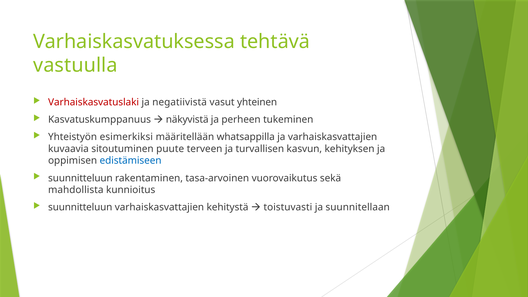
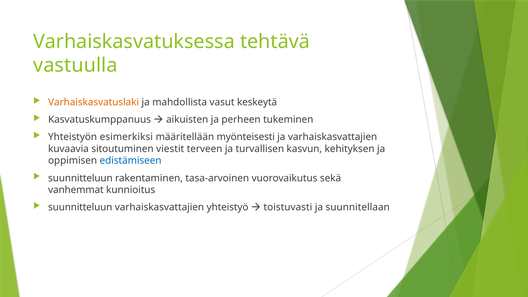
Varhaiskasvatuslaki colour: red -> orange (94, 102)
negatiivistä: negatiivistä -> mahdollista (180, 102)
yhteinen: yhteinen -> keskeytä (257, 102)
näkyvistä: näkyvistä -> aikuisten (187, 120)
whatsappilla: whatsappilla -> myönteisesti (246, 137)
puute: puute -> viestit (170, 149)
mahdollista: mahdollista -> vanhemmat (76, 190)
kehitystä: kehitystä -> yhteistyö (228, 207)
